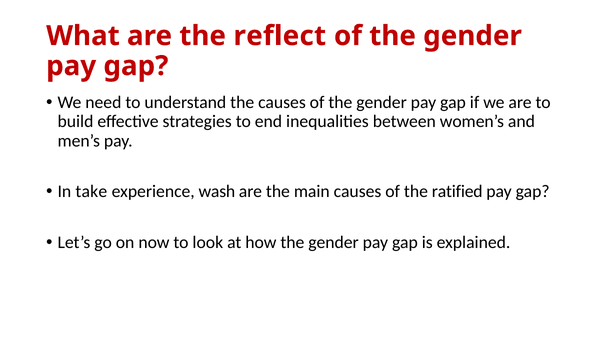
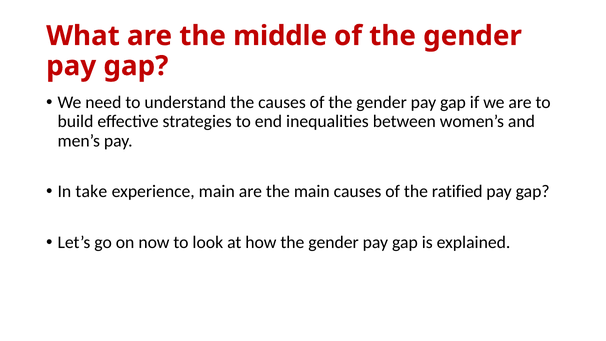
reflect: reflect -> middle (280, 36)
experience wash: wash -> main (217, 191)
